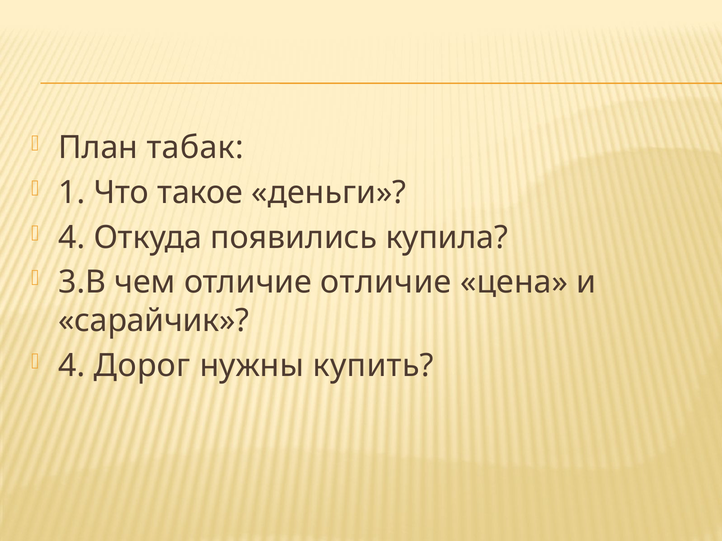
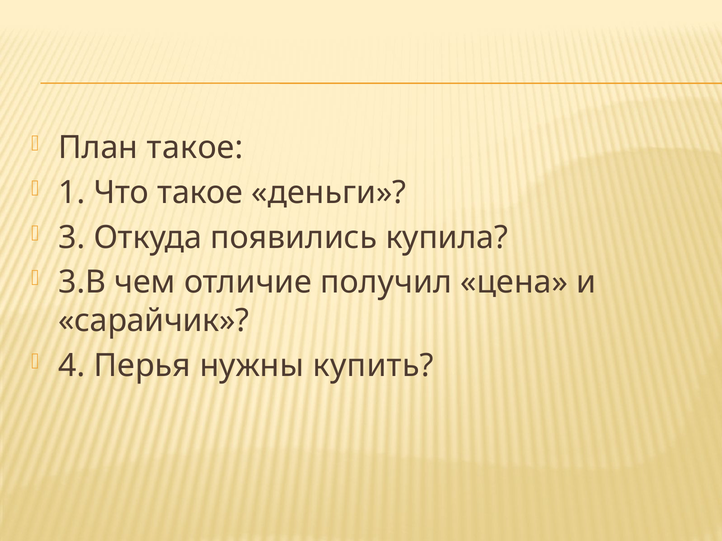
План табак: табак -> такое (195, 148)
4: 4 -> 3 (72, 238)
отличие отличие: отличие -> получил (386, 283)
Дорог: Дорог -> Перья (142, 366)
